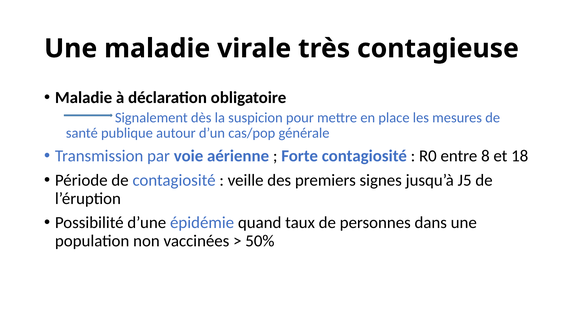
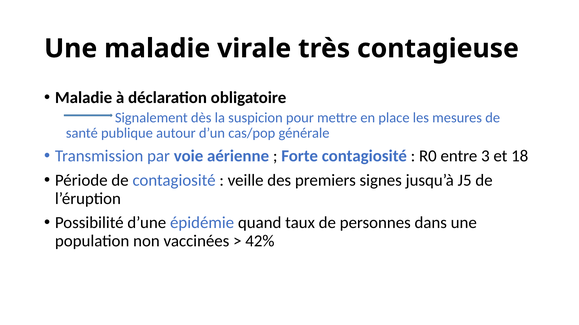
8: 8 -> 3 (485, 156)
50%: 50% -> 42% (260, 241)
